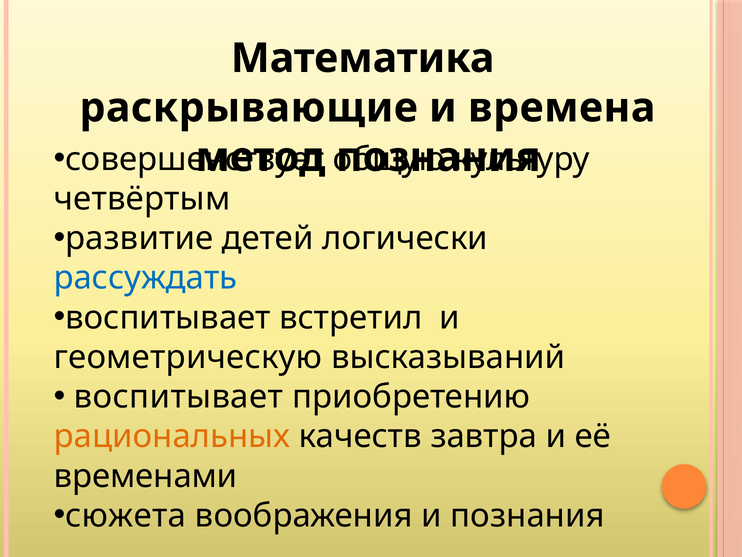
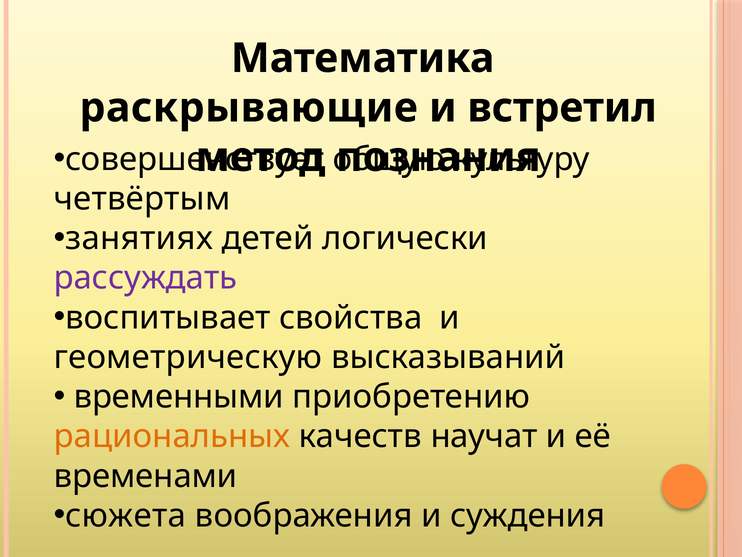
времена: времена -> встретил (562, 108)
развитие: развитие -> занятиях (139, 238)
рассуждать colour: blue -> purple (146, 278)
встретил: встретил -> свойства (351, 317)
воспитывает: воспитывает -> временными (179, 397)
завтра: завтра -> научат (484, 436)
и познания: познания -> суждения (528, 515)
